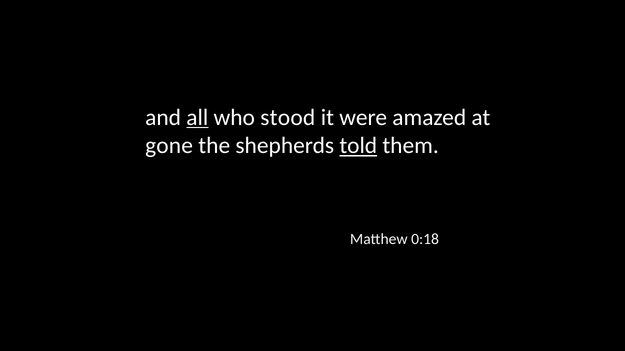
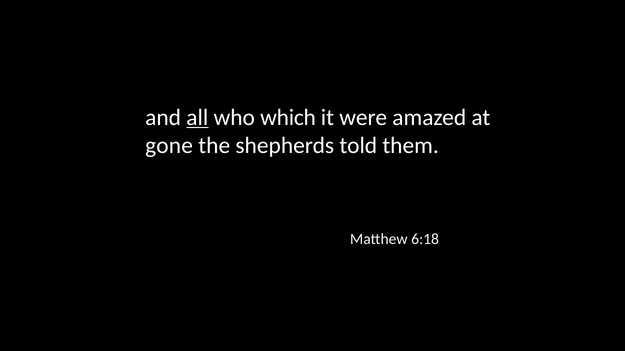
stood: stood -> which (288, 118)
told underline: present -> none (358, 146)
0:18: 0:18 -> 6:18 (425, 239)
